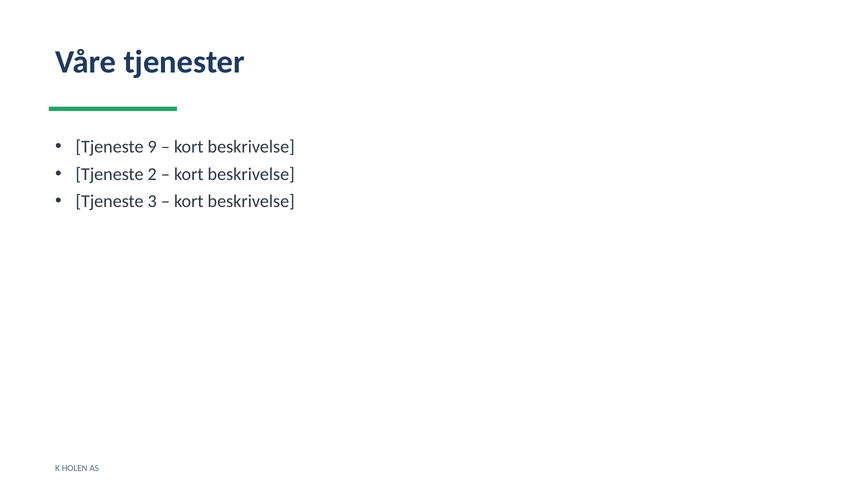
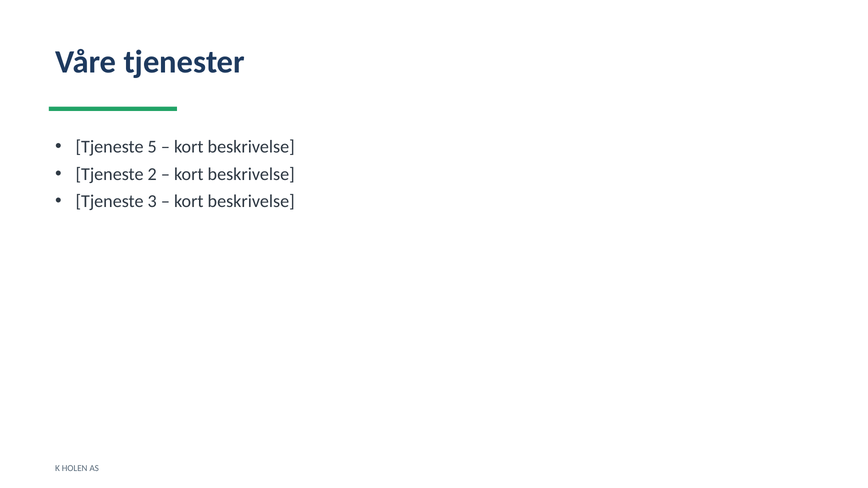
9: 9 -> 5 (152, 147)
